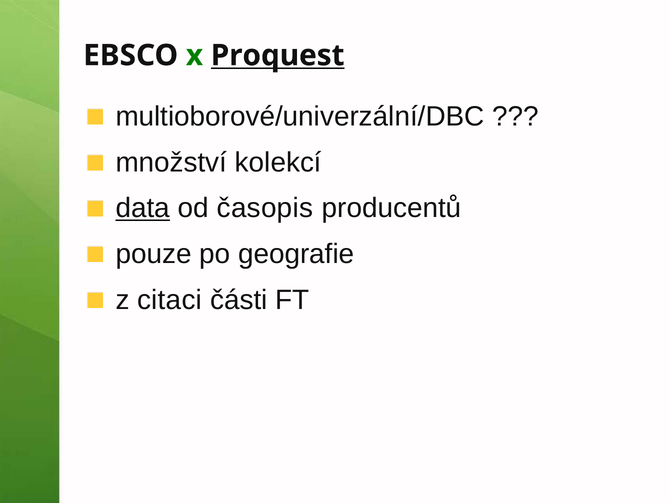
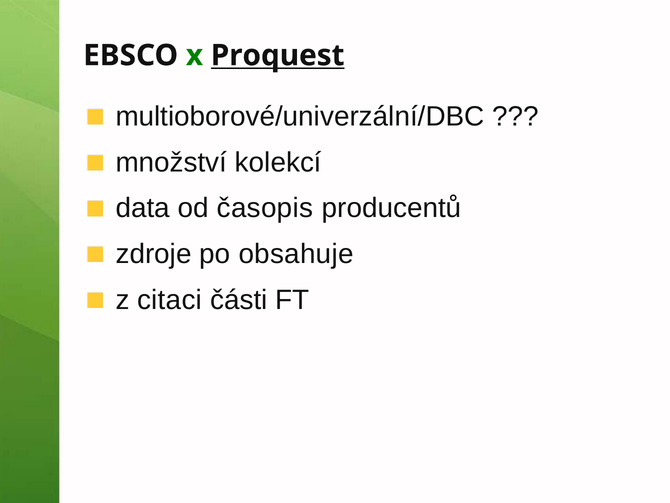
data underline: present -> none (143, 208)
pouze: pouze -> zdroje (154, 254)
geografie: geografie -> obsahuje (296, 254)
